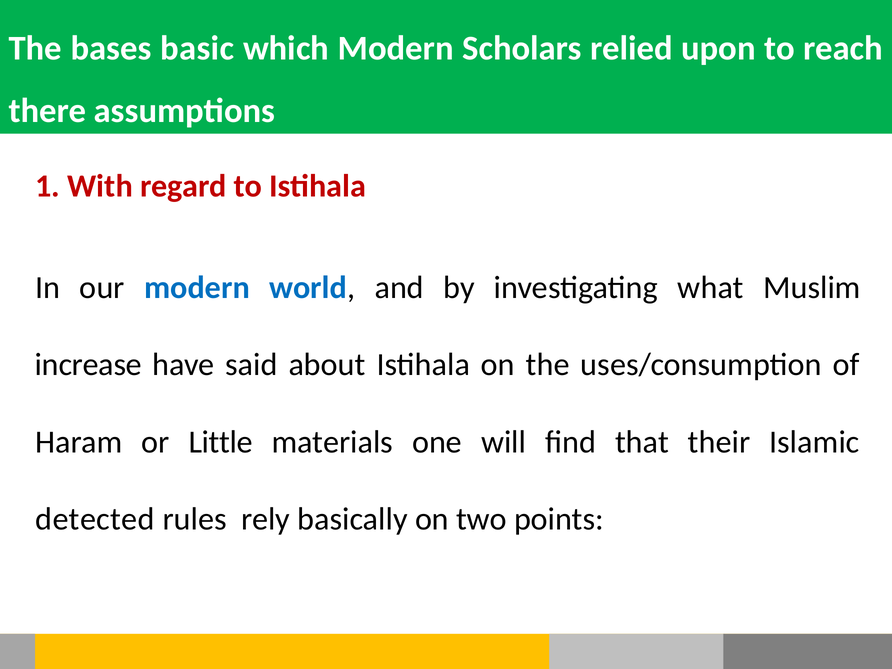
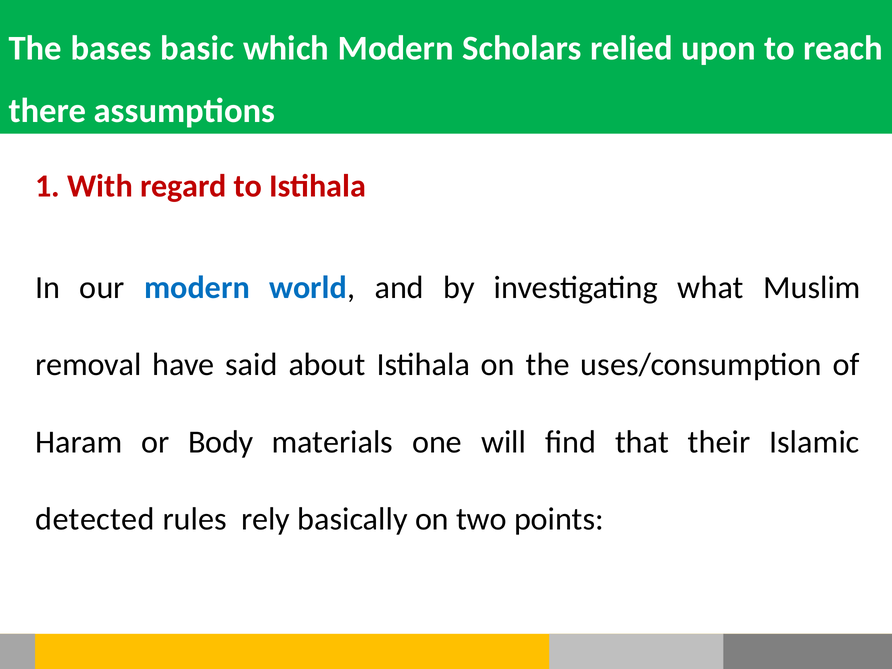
increase: increase -> removal (88, 365)
Little: Little -> Body (221, 442)
